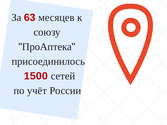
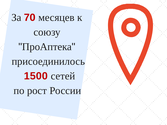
63: 63 -> 70 (30, 18)
учёт: учёт -> рост (37, 91)
